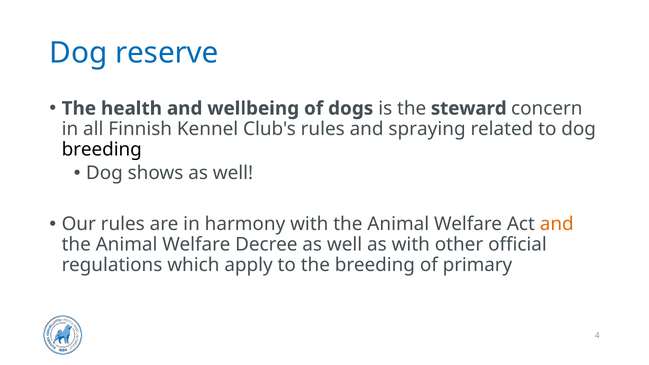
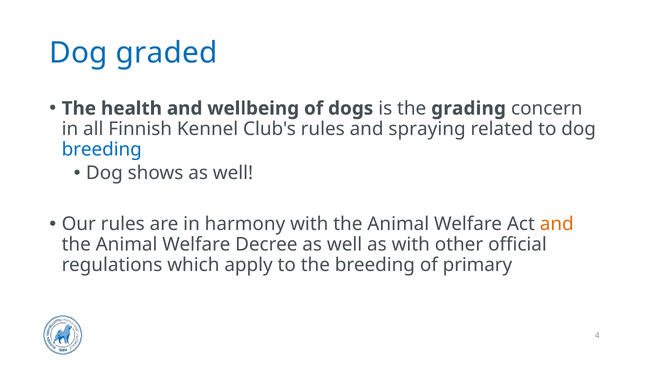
reserve: reserve -> graded (167, 53)
steward: steward -> grading (469, 108)
breeding colour: black -> blue (102, 149)
